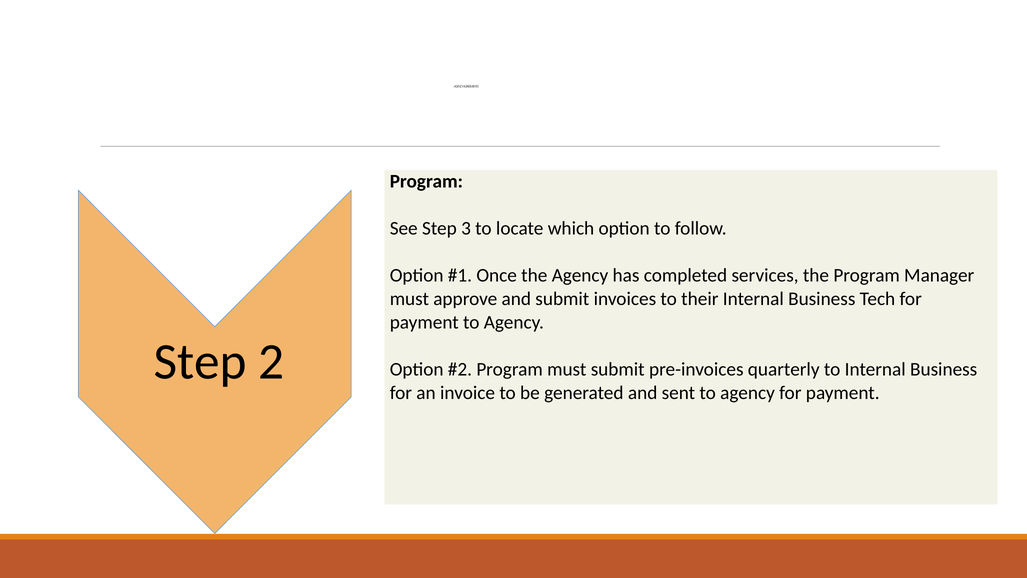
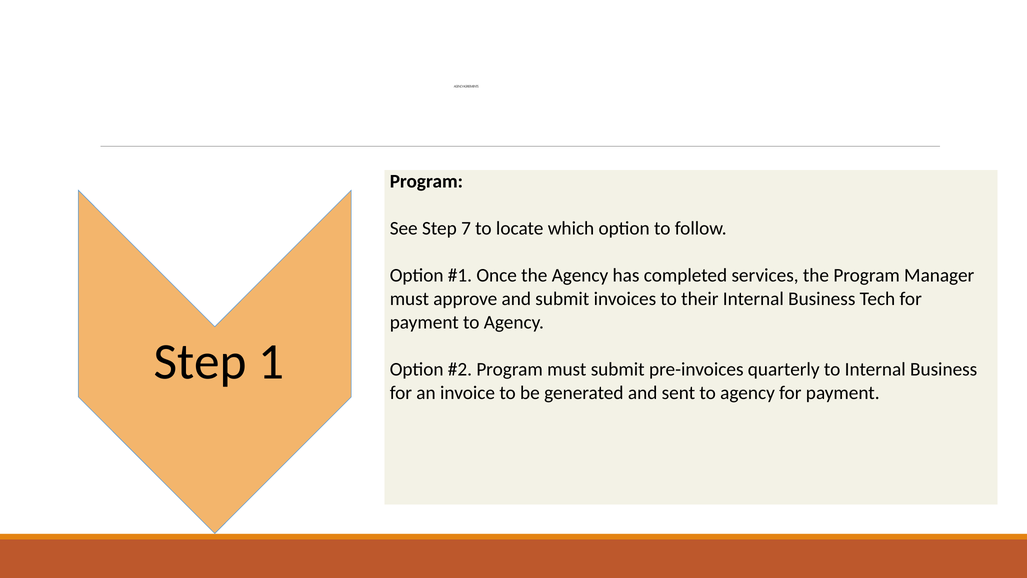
3: 3 -> 7 (466, 228)
2: 2 -> 1 (271, 362)
